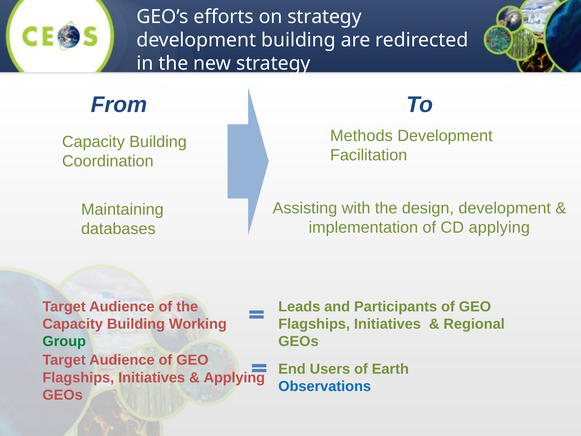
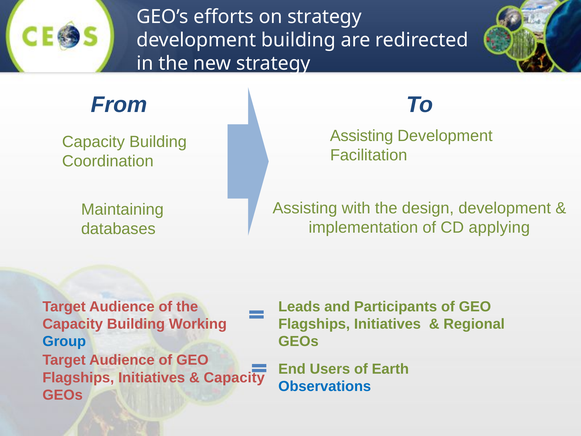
Methods: Methods -> Assisting (362, 136)
Group colour: green -> blue (64, 341)
Applying: Applying -> Capacity (234, 377)
